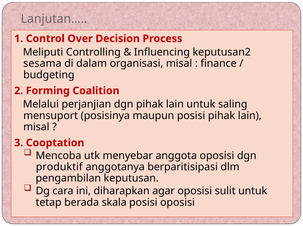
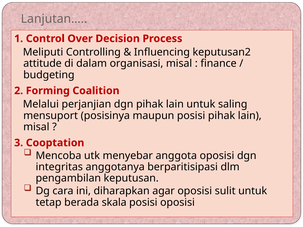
sesama: sesama -> attitude (42, 64)
produktif: produktif -> integritas (59, 167)
